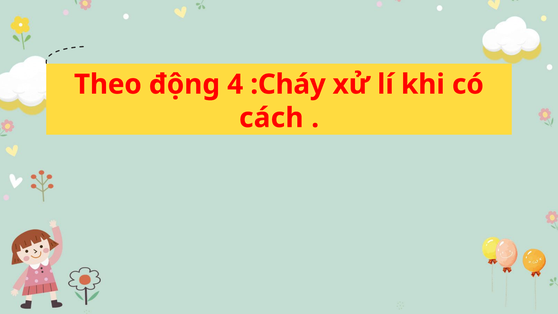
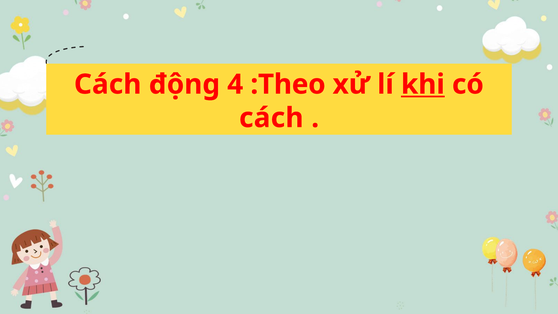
Theo: Theo -> Cách (108, 84)
:Cháy: :Cháy -> :Theo (288, 84)
khi underline: none -> present (423, 84)
